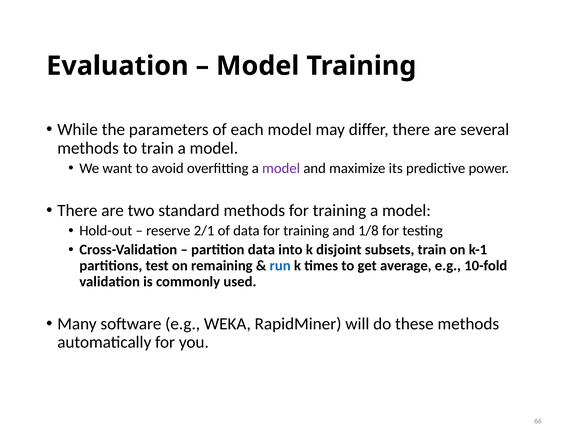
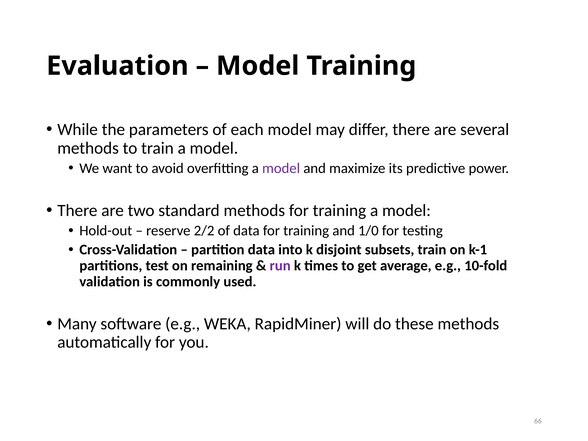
2/1: 2/1 -> 2/2 (204, 231)
1/8: 1/8 -> 1/0 (368, 231)
run colour: blue -> purple (280, 266)
